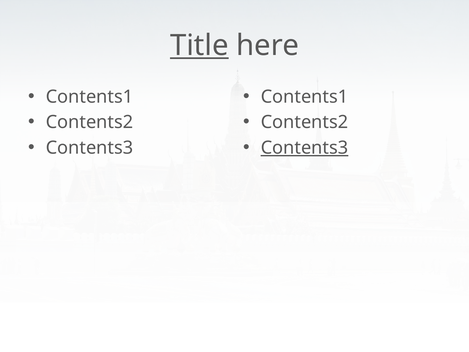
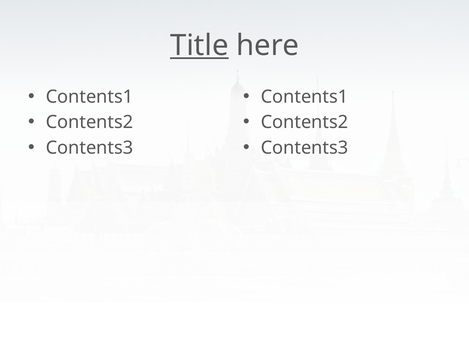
Contents3 underline: present -> none (305, 148)
